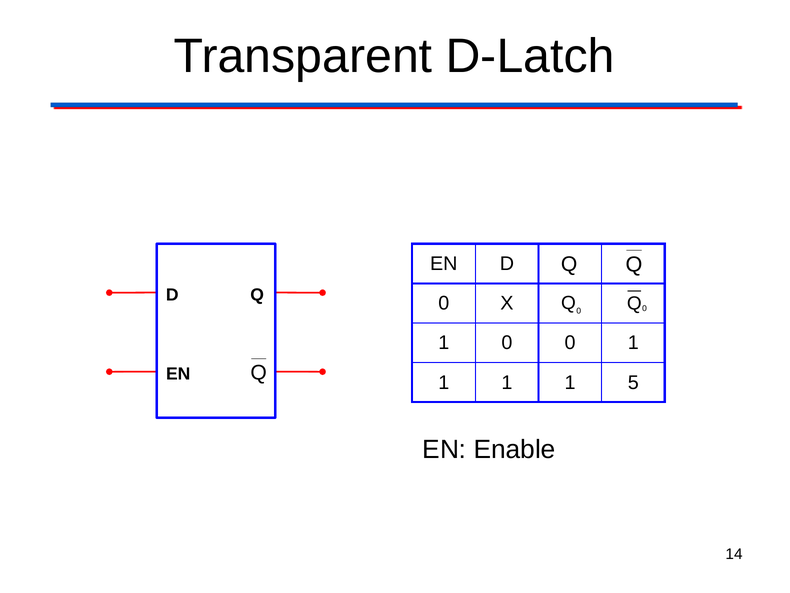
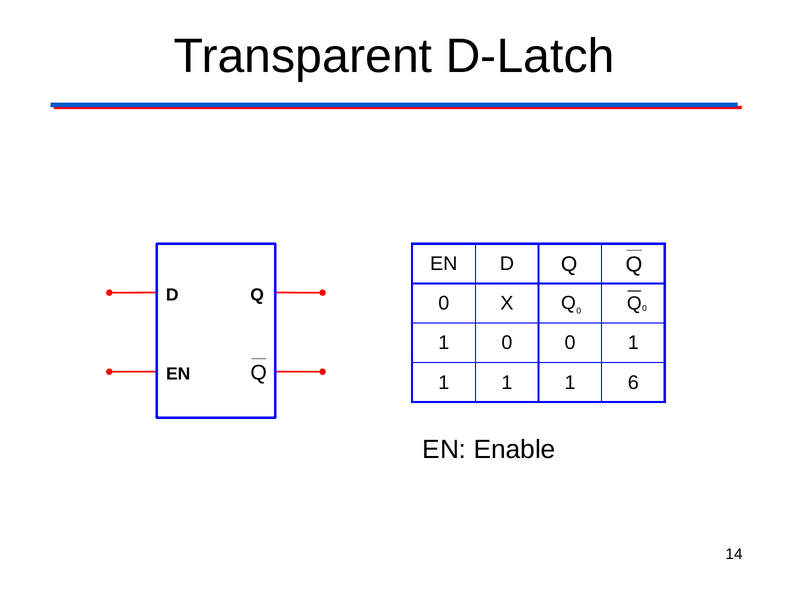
5: 5 -> 6 (633, 382)
